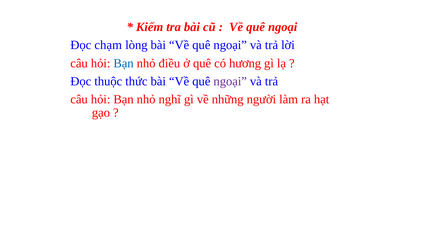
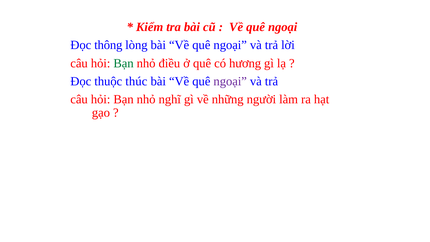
chạm: chạm -> thông (108, 45)
Bạn colour: blue -> green (124, 63)
thức: thức -> thúc (136, 81)
